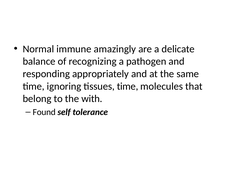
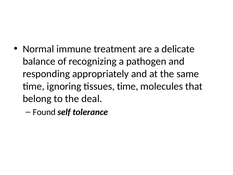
amazingly: amazingly -> treatment (115, 49)
with: with -> deal (92, 99)
